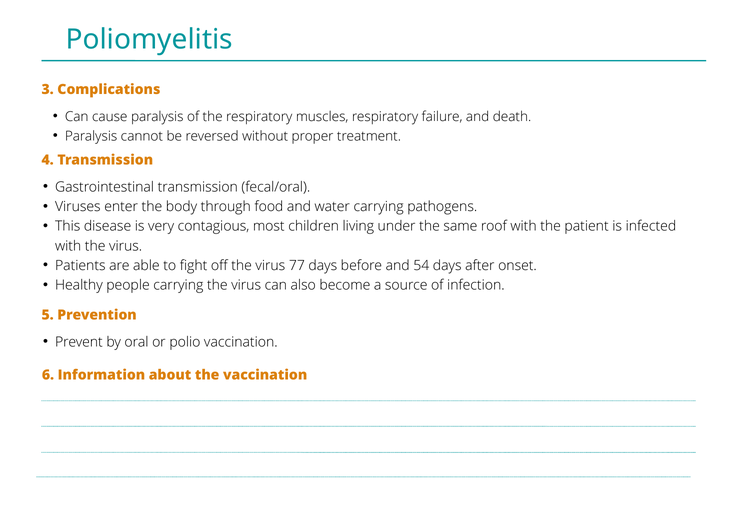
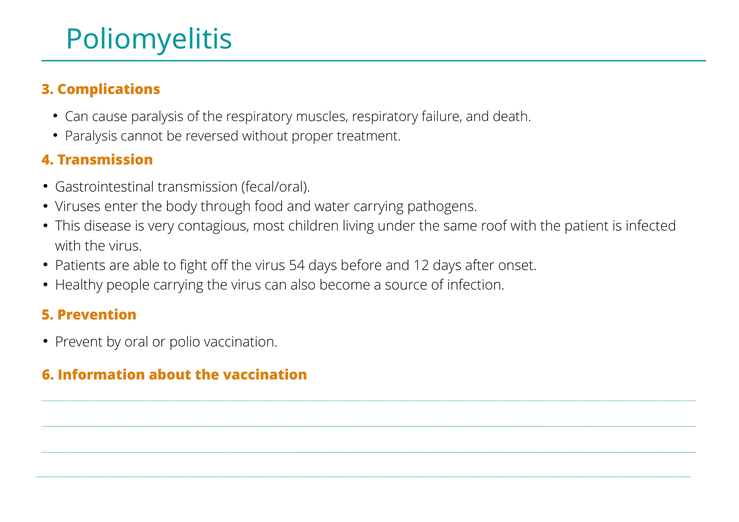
77: 77 -> 54 (297, 266)
54: 54 -> 12 (421, 266)
